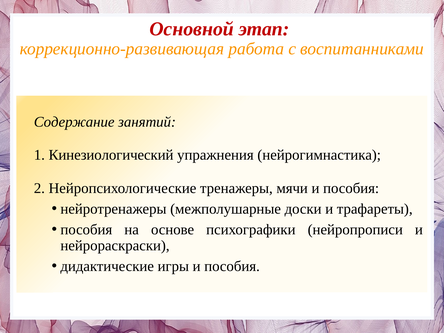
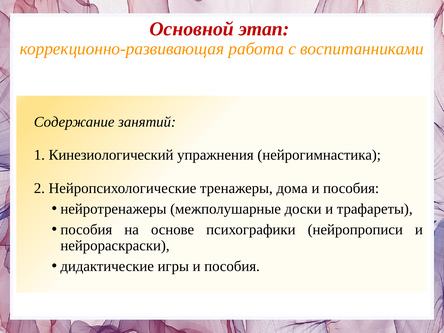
мячи: мячи -> дома (292, 188)
